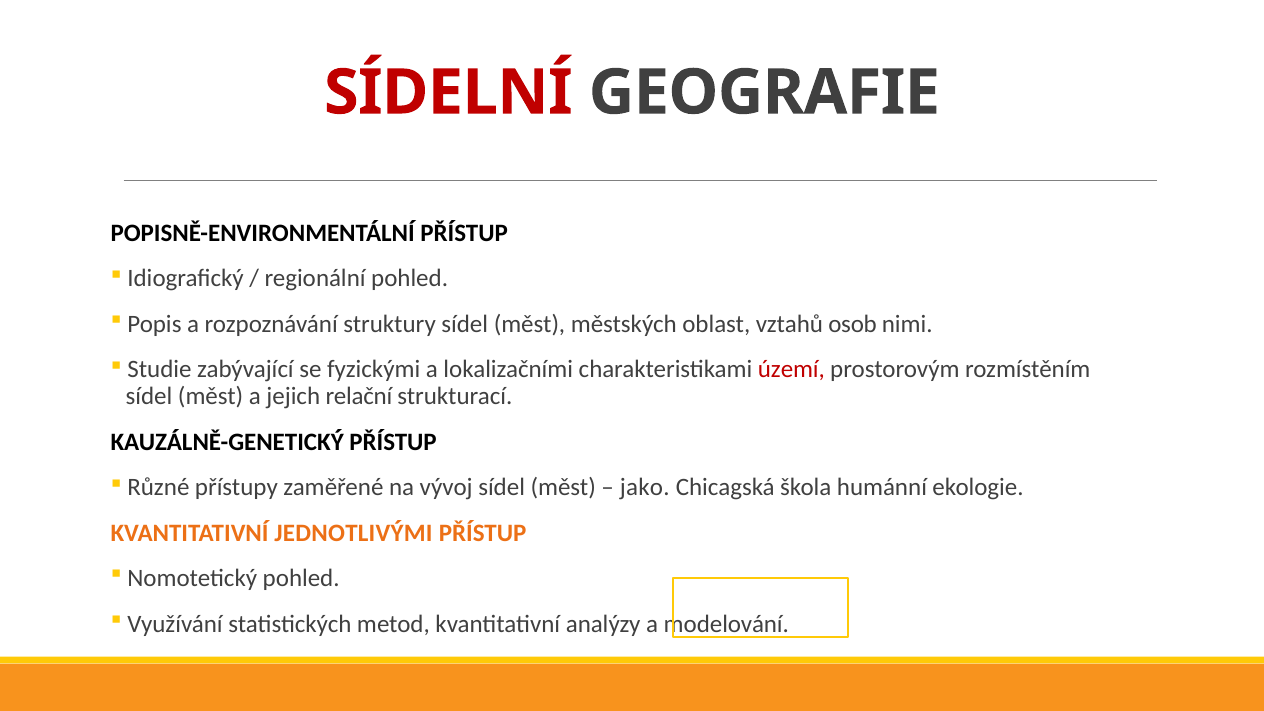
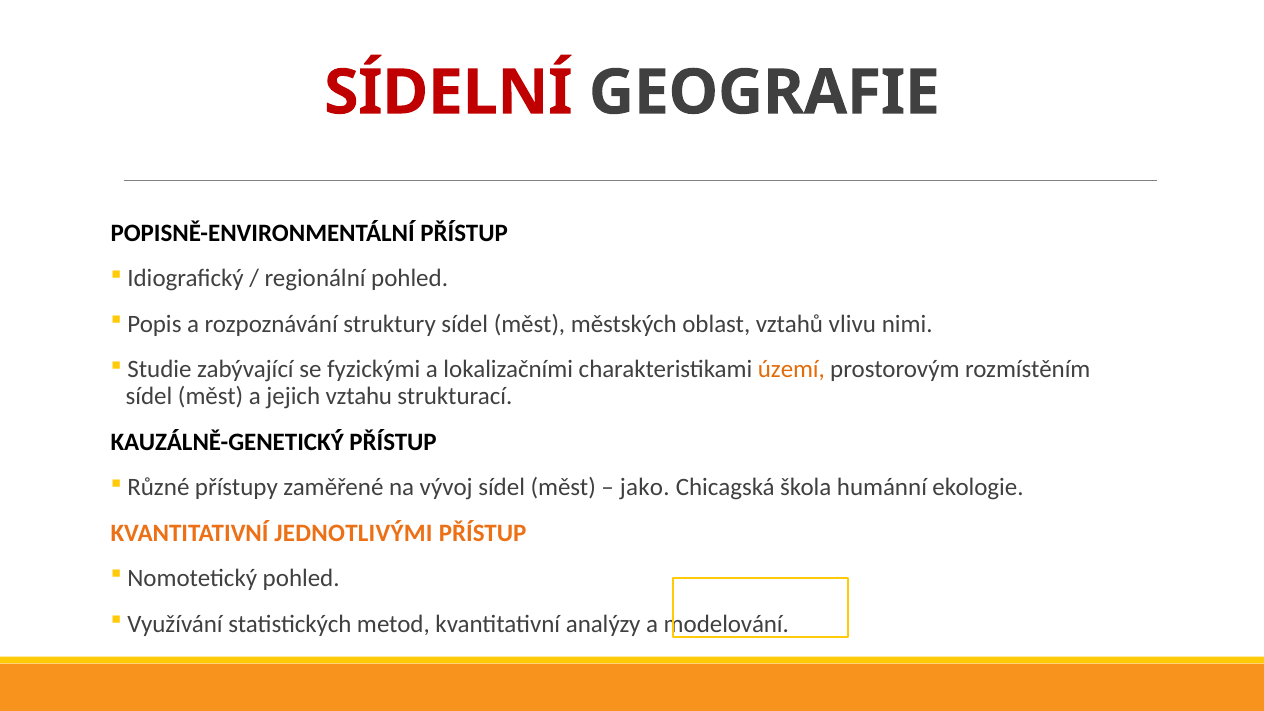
osob: osob -> vlivu (852, 324)
území colour: red -> orange (791, 370)
relační: relační -> vztahu (359, 397)
